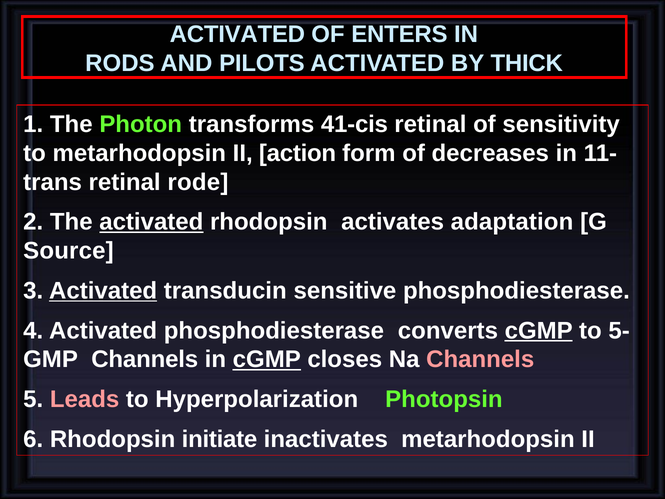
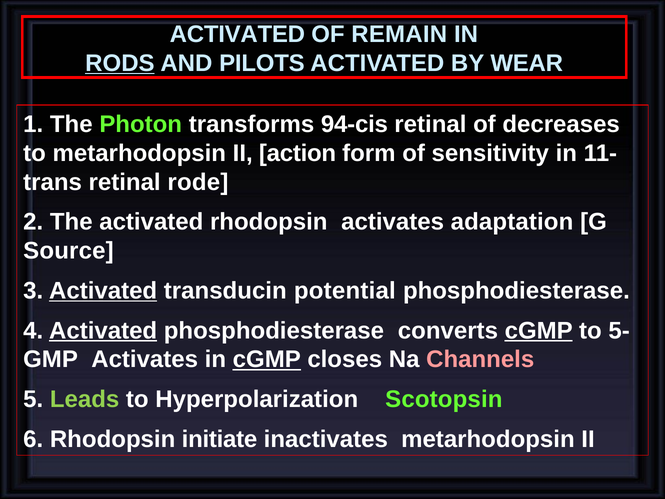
ENTERS: ENTERS -> REMAIN (399, 34)
RODS underline: none -> present (120, 63)
THICK: THICK -> WEAR (527, 63)
41-cis: 41-cis -> 94-cis (354, 124)
sensitivity: sensitivity -> decreases (561, 124)
decreases: decreases -> sensitivity (490, 153)
activated underline: present -> none (151, 222)
sensitive: sensitive -> potential (345, 291)
Activated underline: none -> present (103, 330)
Channels: Channels -> Activates (145, 359)
Leads colour: pink -> light green (85, 399)
Photopsin: Photopsin -> Scotopsin (444, 399)
